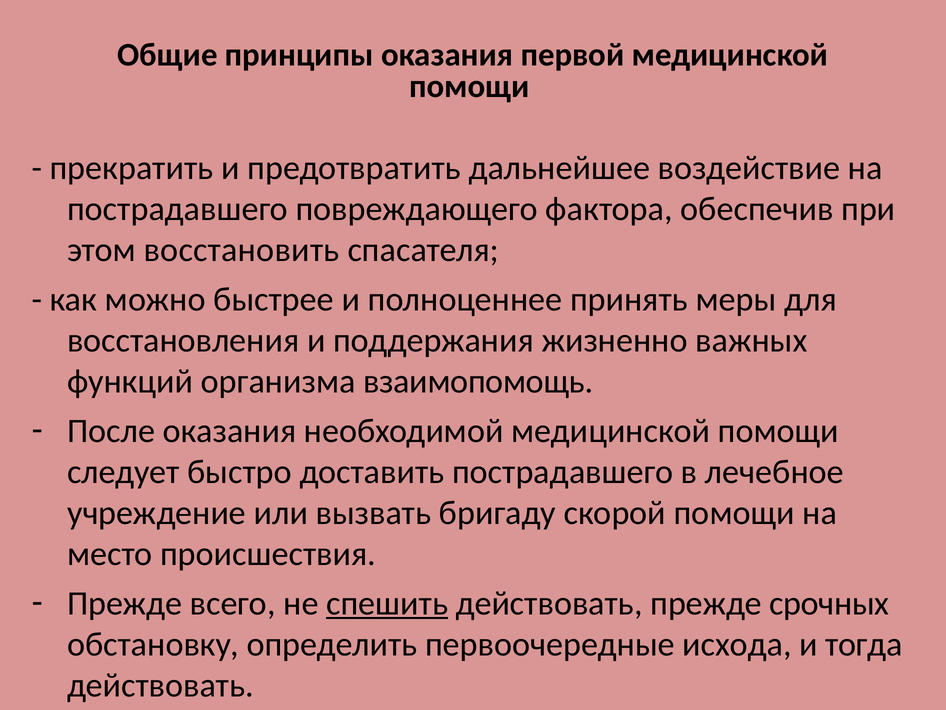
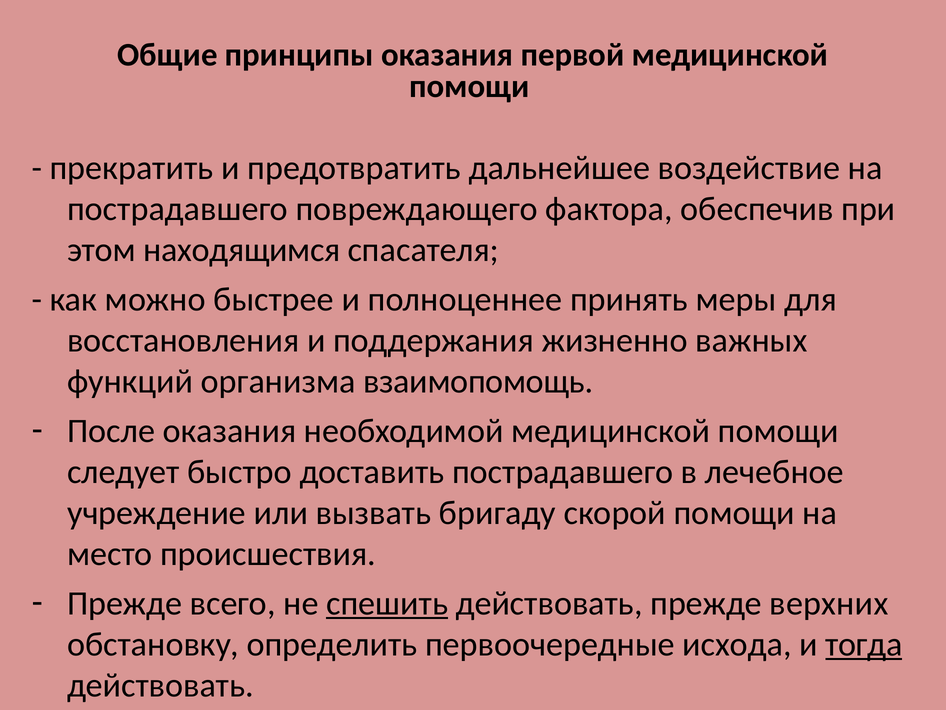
восстановить: восстановить -> находящимся (242, 250)
срочных: срочных -> верхних (829, 603)
тогда underline: none -> present (864, 644)
